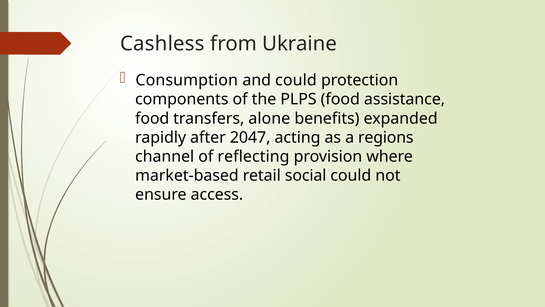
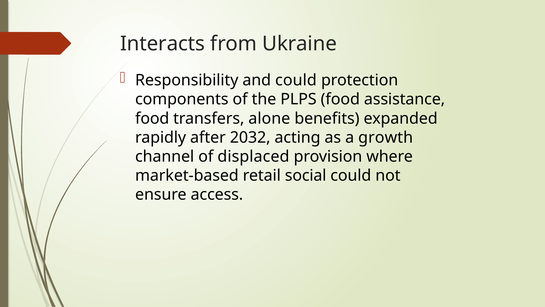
Cashless: Cashless -> Interacts (163, 44)
Consumption: Consumption -> Responsibility (187, 80)
2047: 2047 -> 2032 (250, 137)
regions: regions -> growth (386, 137)
reflecting: reflecting -> displaced (253, 156)
